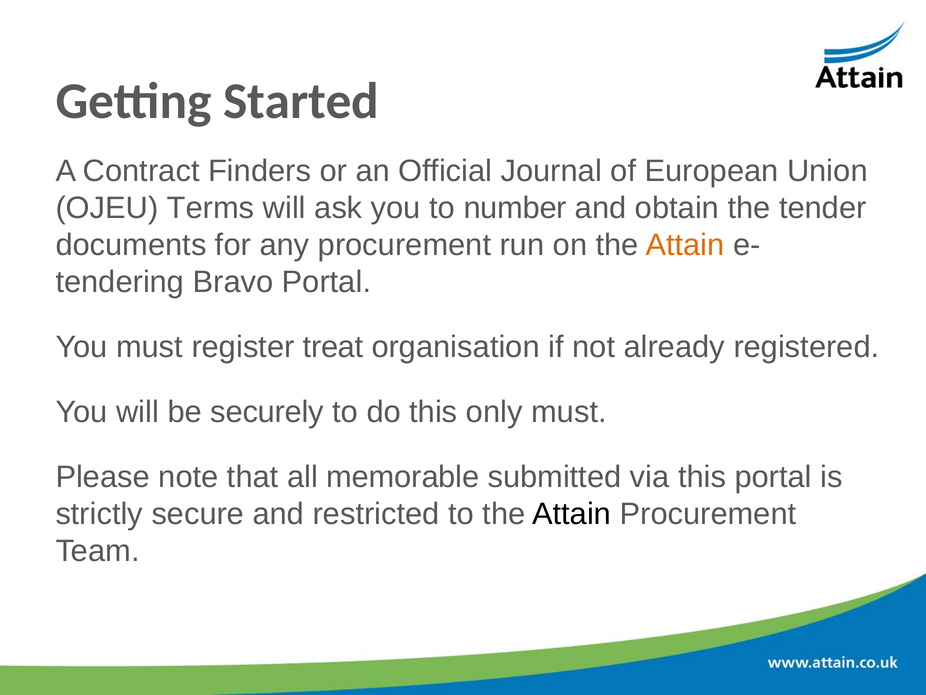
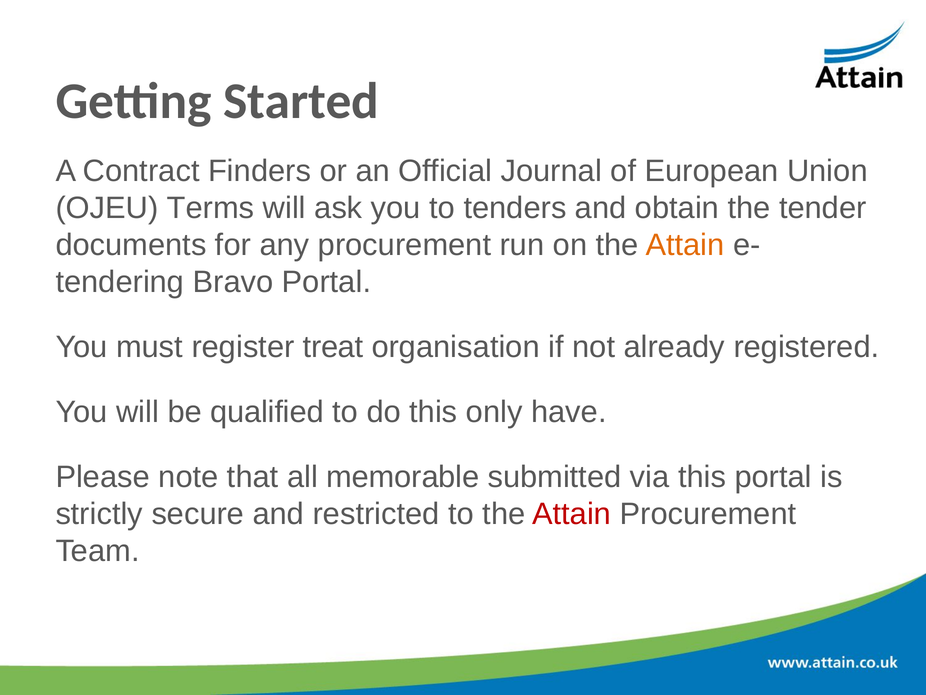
number: number -> tenders (515, 208)
securely: securely -> qualified (267, 412)
only must: must -> have (569, 412)
Attain colour: black -> red (572, 514)
